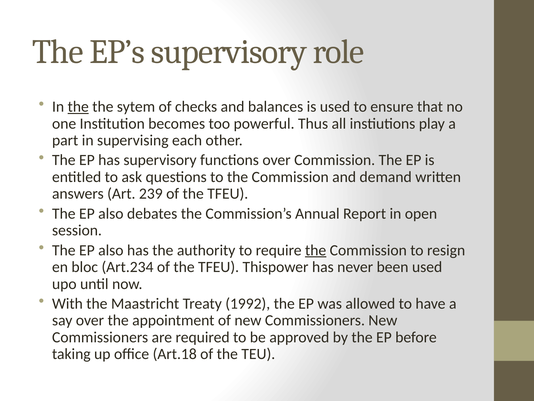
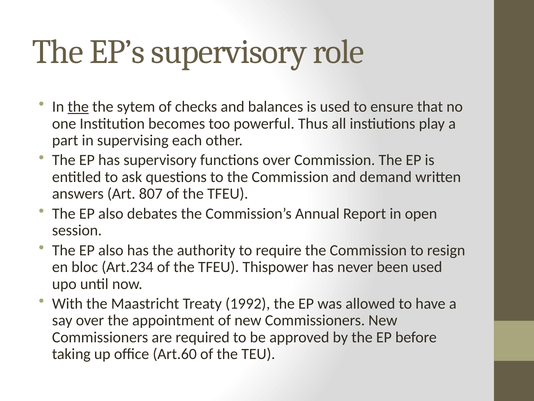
239: 239 -> 807 (151, 194)
the underline: present -> none (316, 250)
Art.18: Art.18 -> Art.60 (175, 354)
